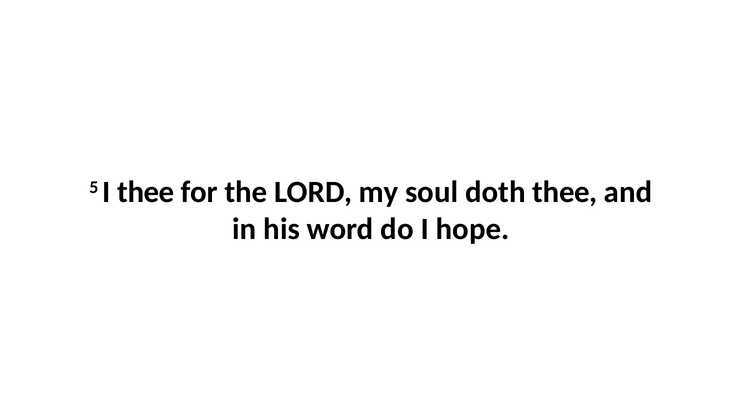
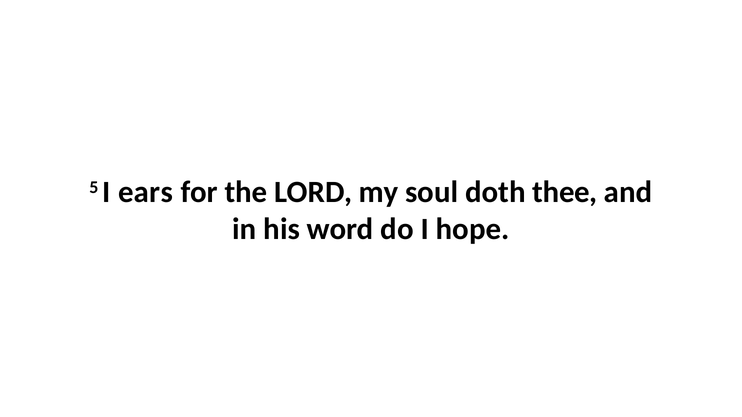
I thee: thee -> ears (146, 192)
